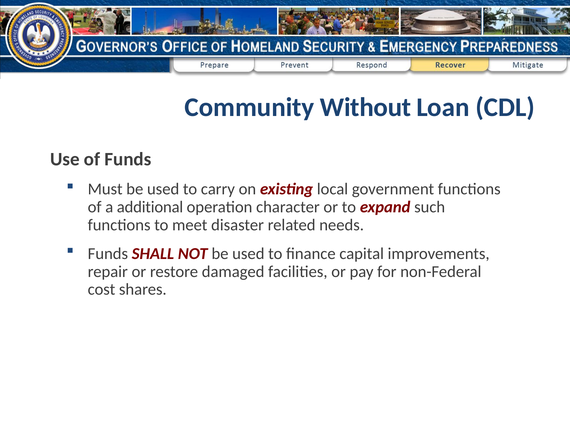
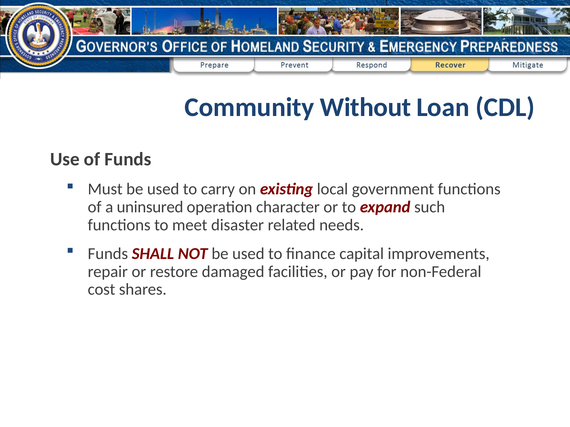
additional: additional -> uninsured (150, 207)
